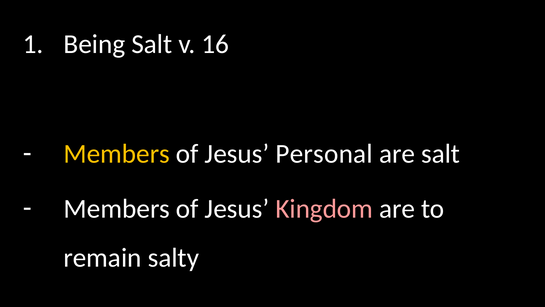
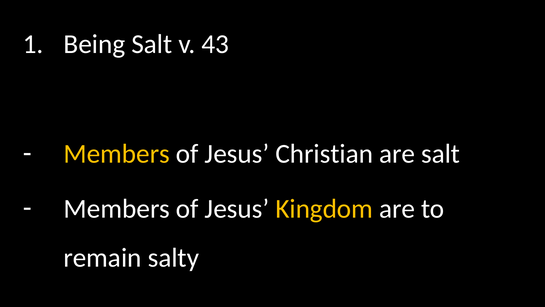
16: 16 -> 43 (215, 44)
Personal: Personal -> Christian (324, 154)
Kingdom colour: pink -> yellow (324, 208)
